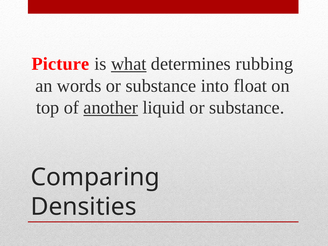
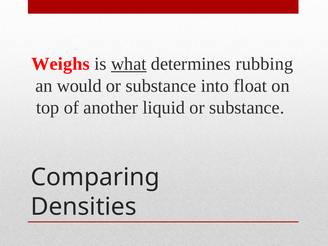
Picture: Picture -> Weighs (60, 64)
words: words -> would (79, 86)
another underline: present -> none (111, 108)
